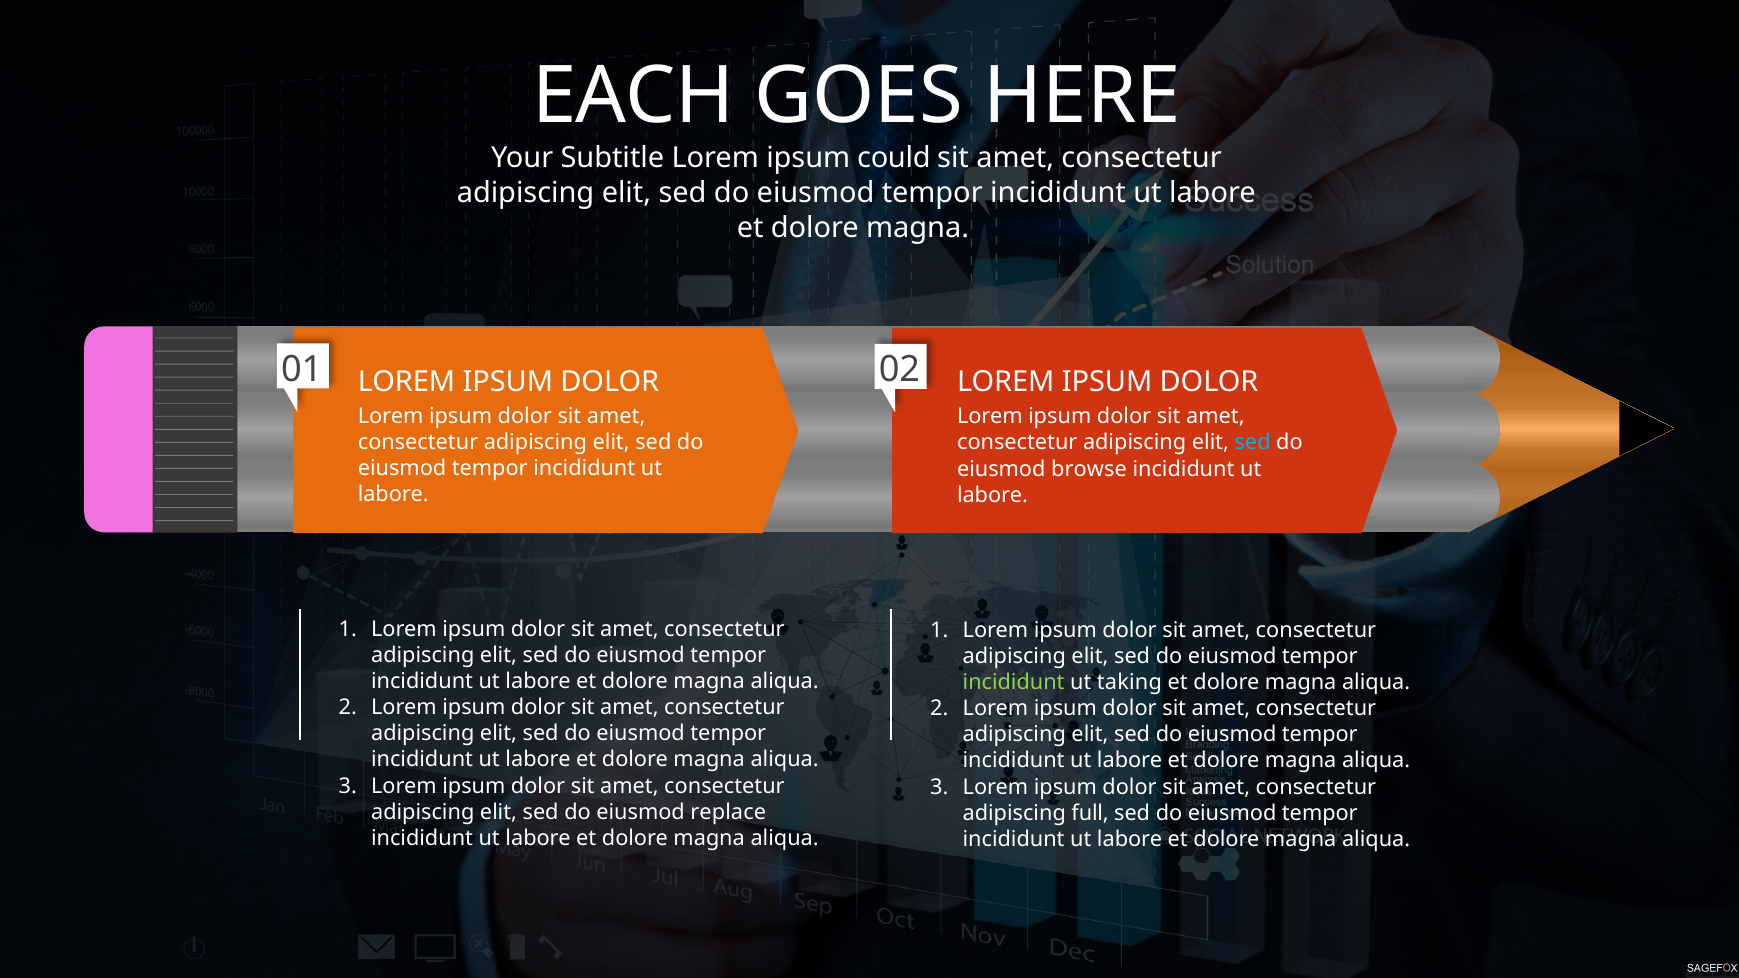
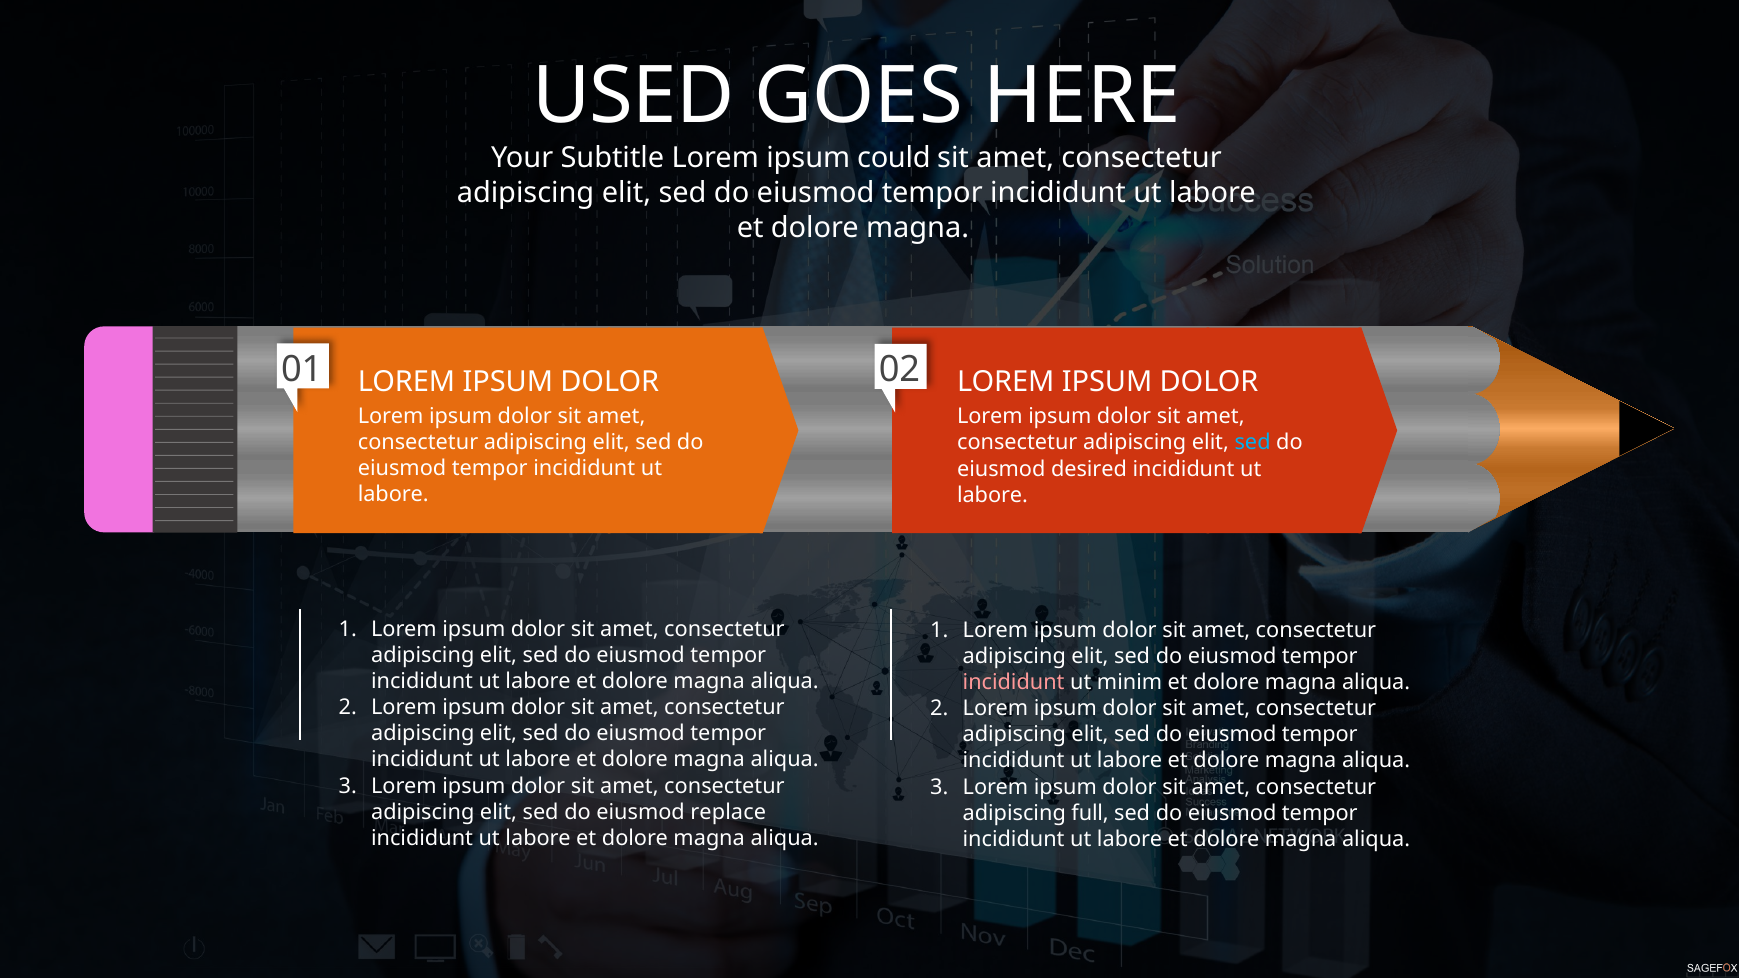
EACH: EACH -> USED (633, 97)
browse: browse -> desired (1089, 469)
incididunt colour: light green -> pink (1014, 683)
taking: taking -> minim (1130, 683)
